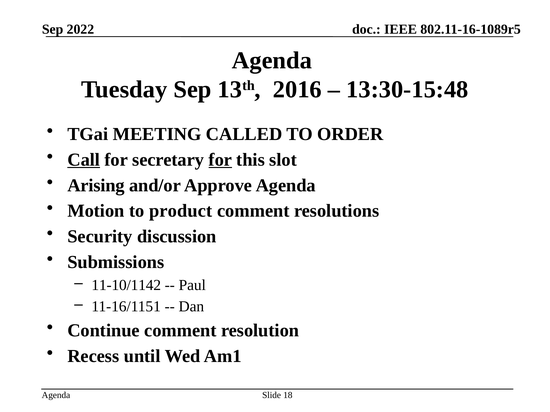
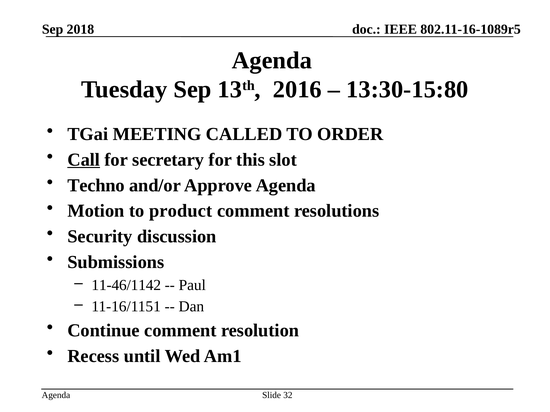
2022: 2022 -> 2018 (80, 29)
13:30-15:48: 13:30-15:48 -> 13:30-15:80 (407, 90)
for underline: present -> none (220, 160)
Arising: Arising -> Techno (96, 186)
11-10/1142: 11-10/1142 -> 11-46/1142 (126, 286)
18: 18 -> 32 (288, 396)
